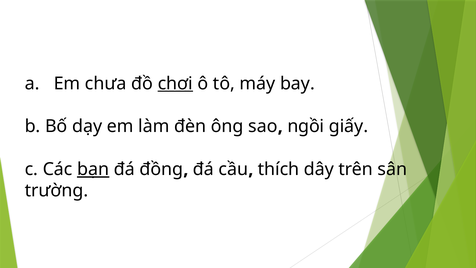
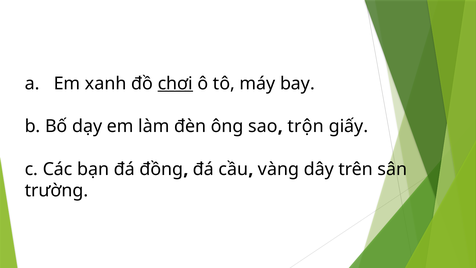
chưa: chưa -> xanh (106, 83)
ngồi: ngồi -> trộn (306, 126)
bạn underline: present -> none (93, 169)
thích: thích -> vàng (279, 169)
